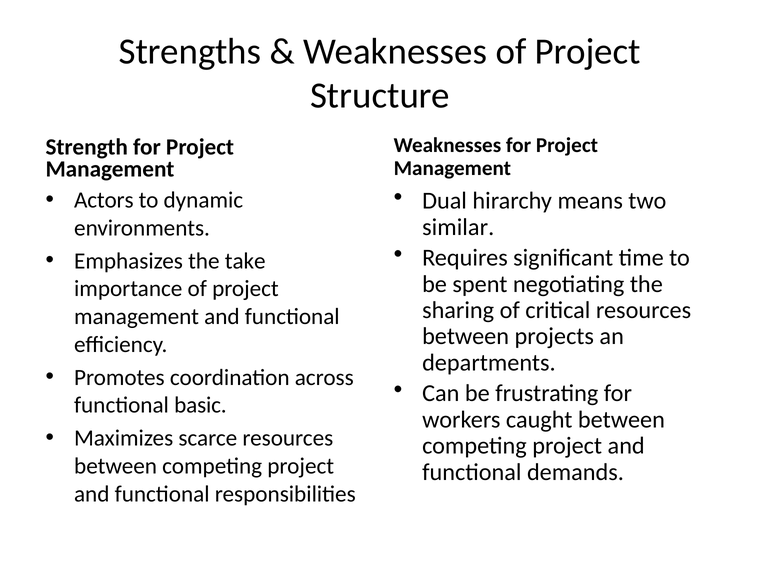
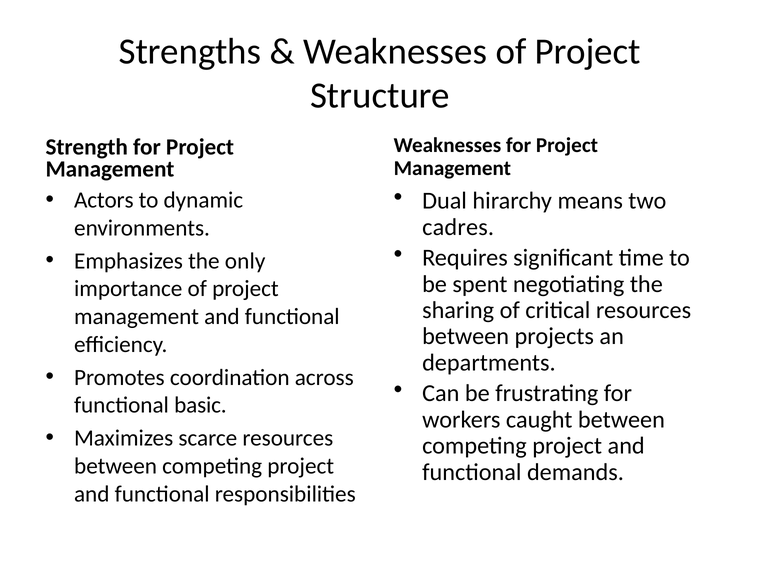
similar: similar -> cadres (458, 227)
take: take -> only (245, 261)
